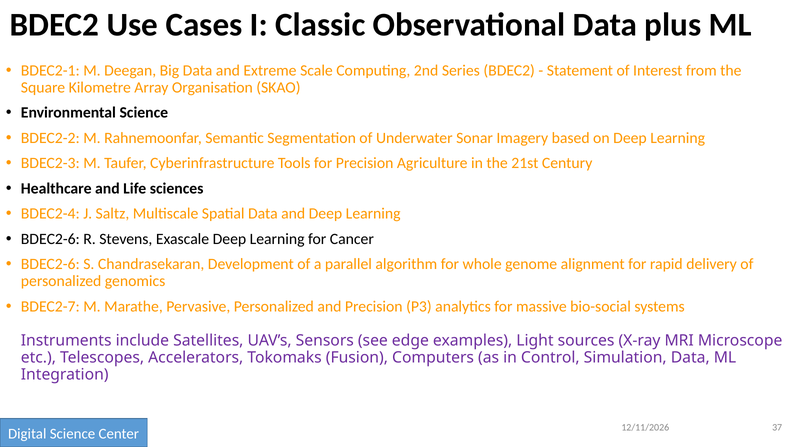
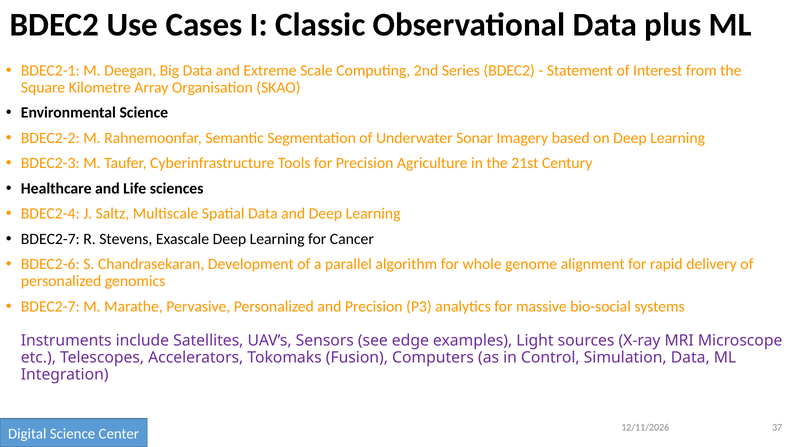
BDEC2-6: BDEC2-6 -> BDEC2-7 (50, 239)
